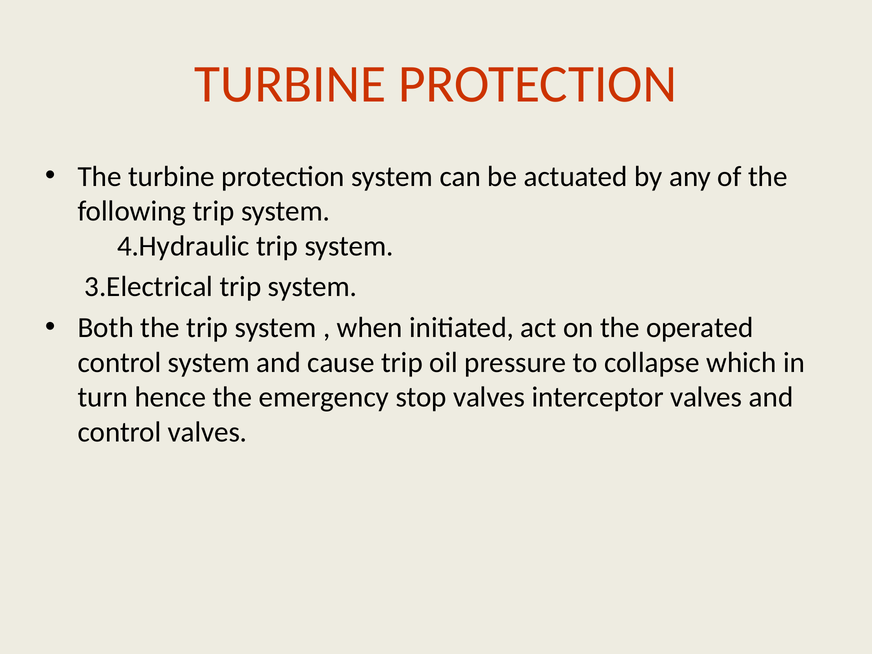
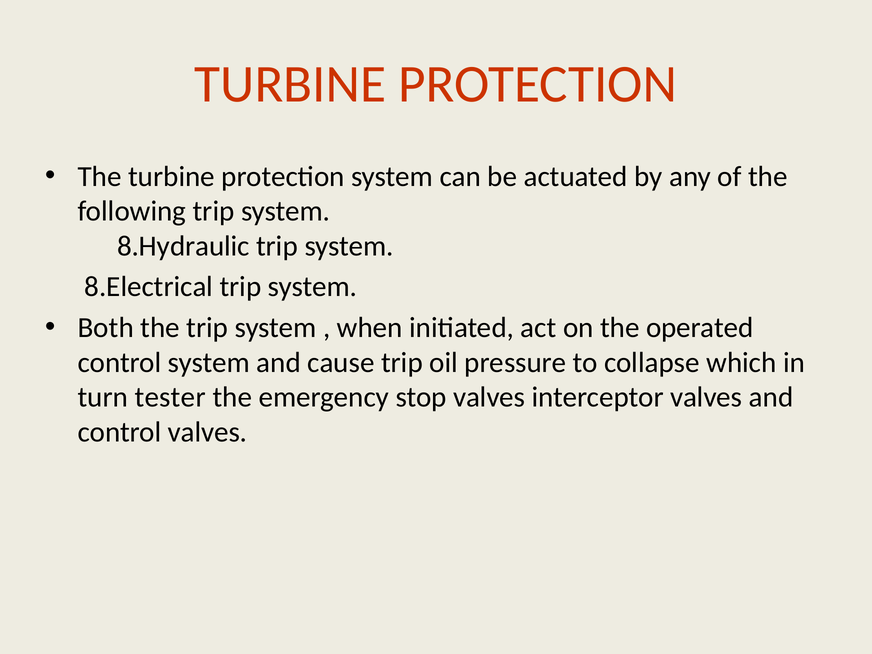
4.Hydraulic: 4.Hydraulic -> 8.Hydraulic (183, 246)
3.Electrical: 3.Electrical -> 8.Electrical (149, 287)
hence: hence -> tester (170, 397)
